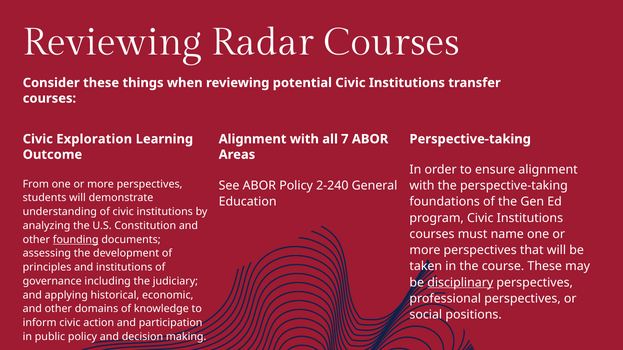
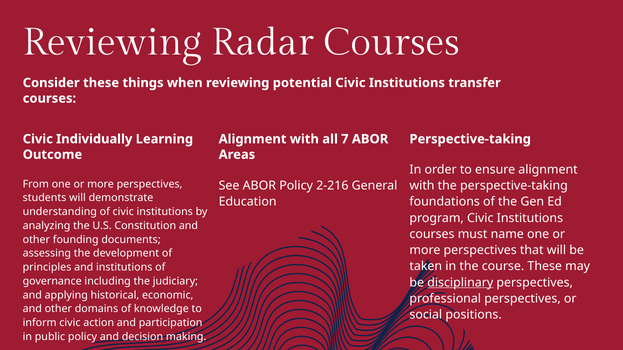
Exploration: Exploration -> Individually (94, 139)
2-240: 2-240 -> 2-216 (332, 186)
founding underline: present -> none (76, 240)
